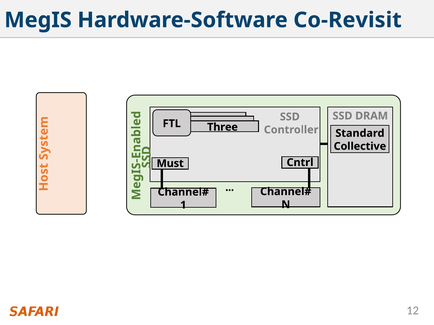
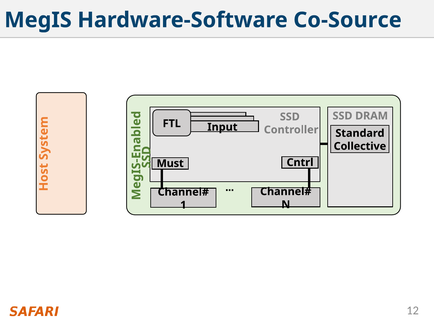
Co-Revisit: Co-Revisit -> Co-Source (348, 20)
Three: Three -> Input (222, 127)
